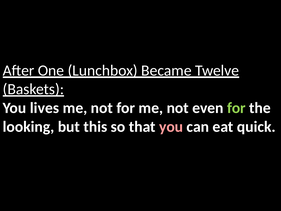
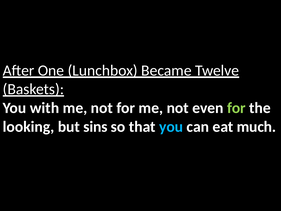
lives: lives -> with (45, 108)
this: this -> sins (95, 127)
you colour: pink -> light blue (171, 127)
quick: quick -> much (256, 127)
